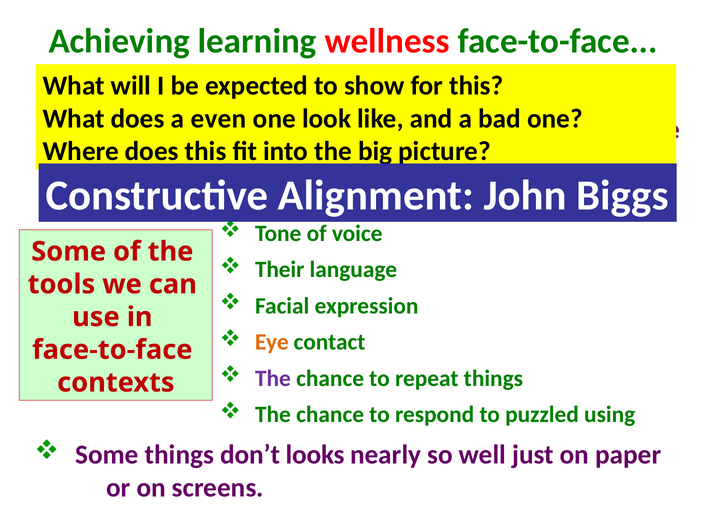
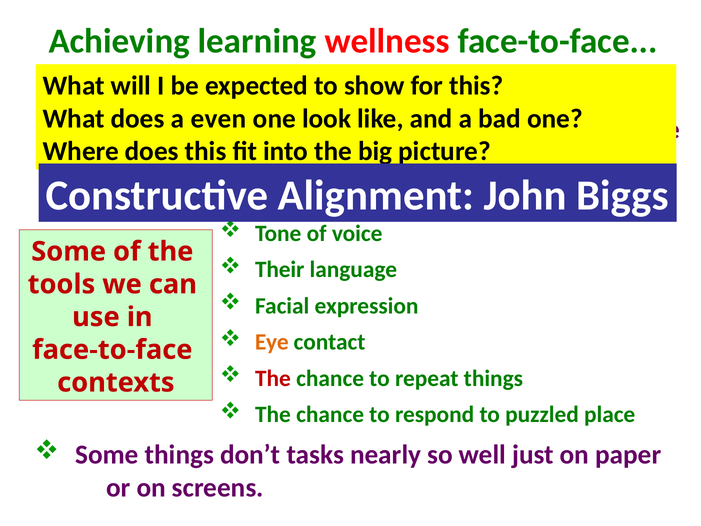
The colour: purple -> red (273, 378)
using: using -> place (610, 414)
looks: looks -> tasks (315, 455)
